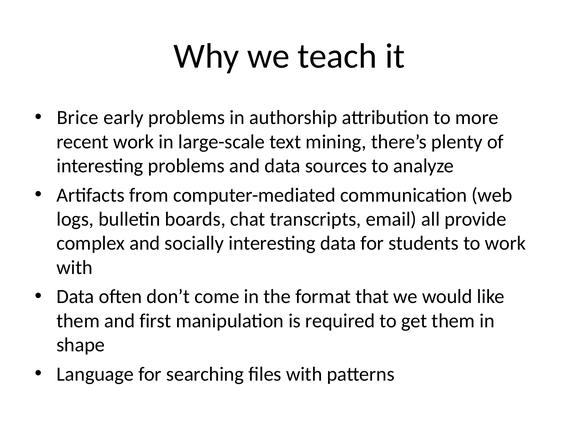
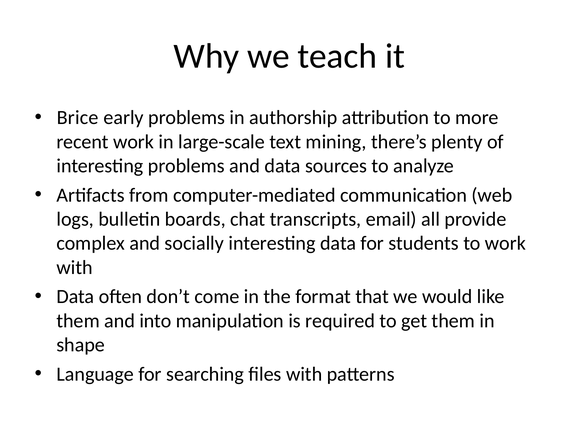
first: first -> into (155, 321)
